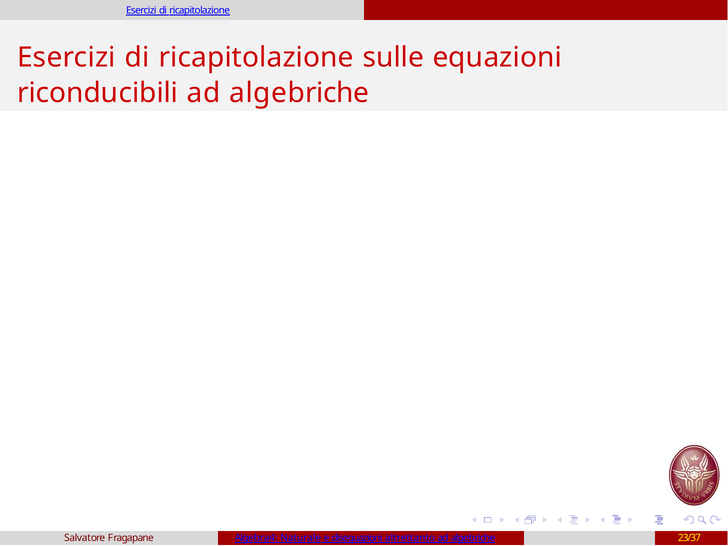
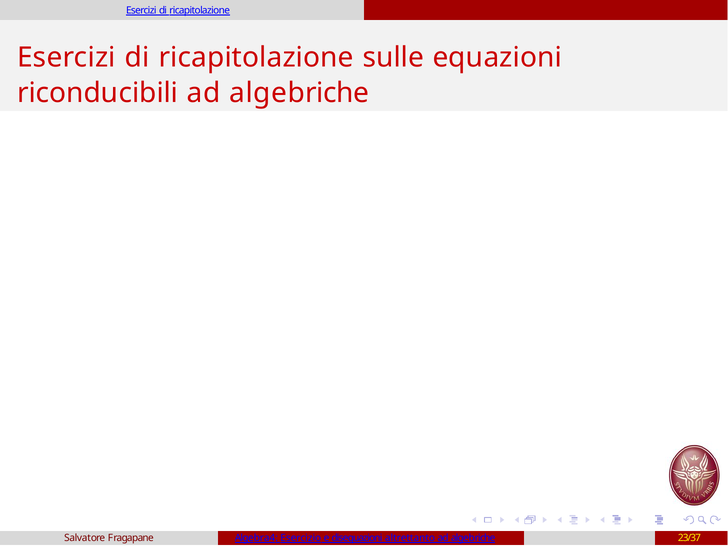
Naturale: Naturale -> Esercizio (301, 538)
